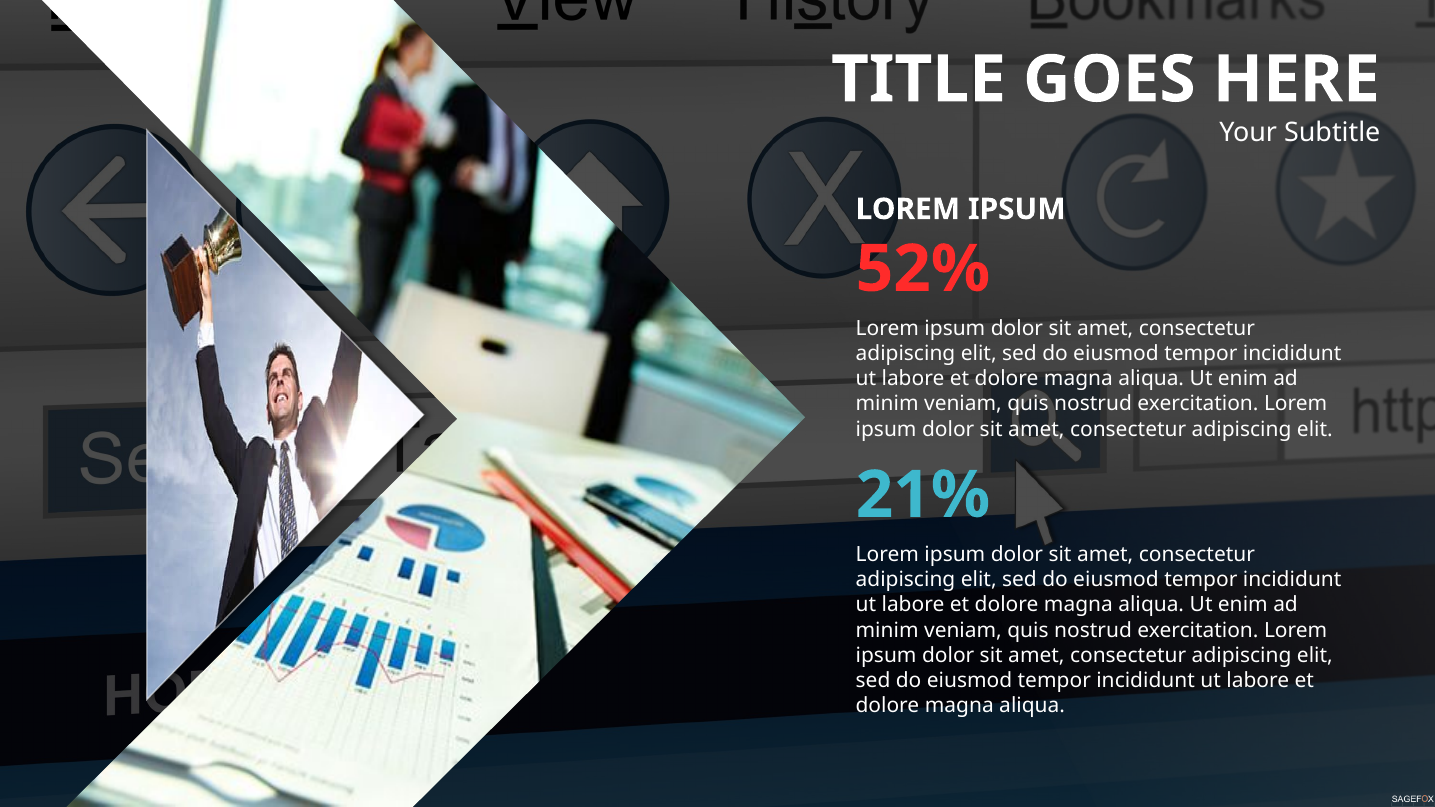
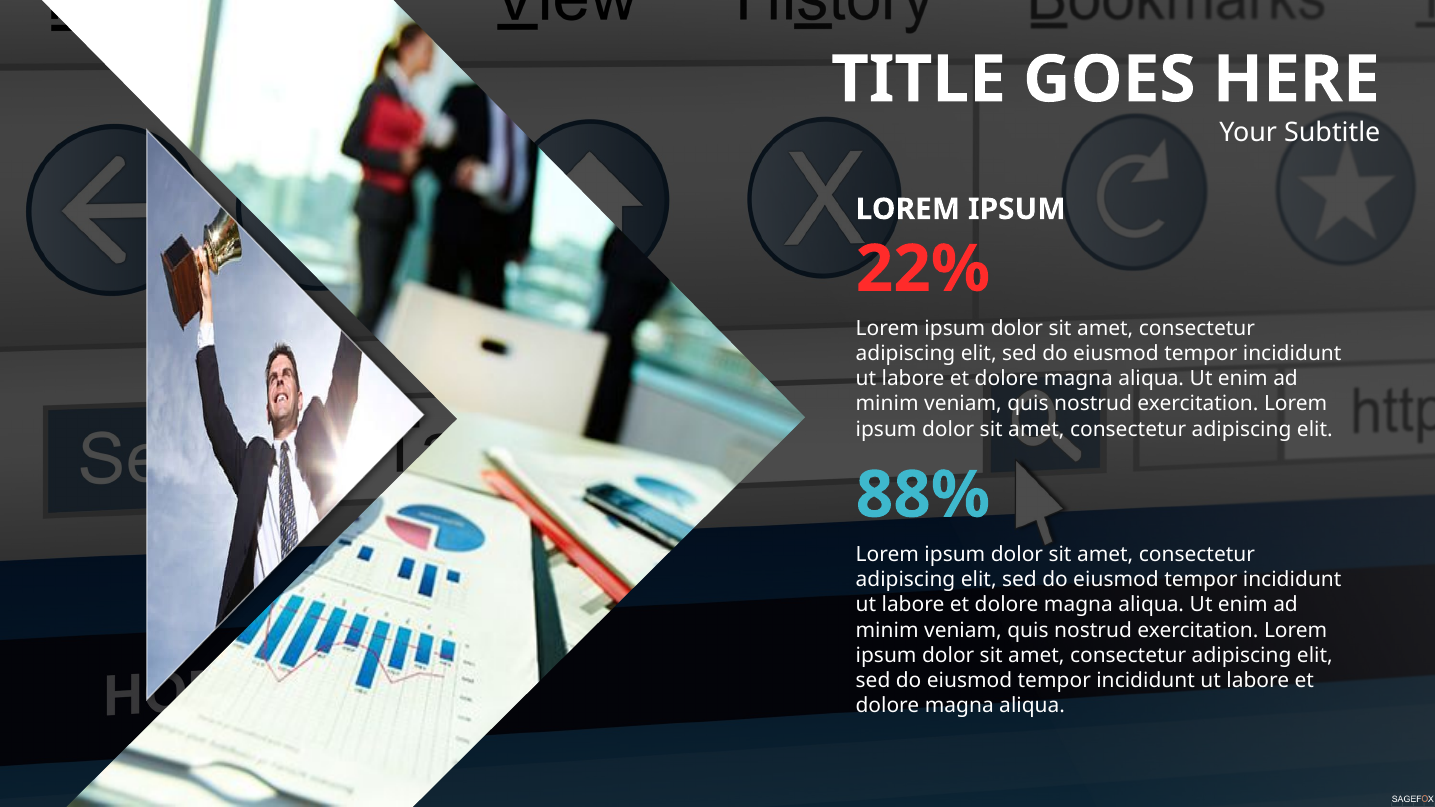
52%: 52% -> 22% (923, 269)
21%: 21% -> 88% (923, 495)
